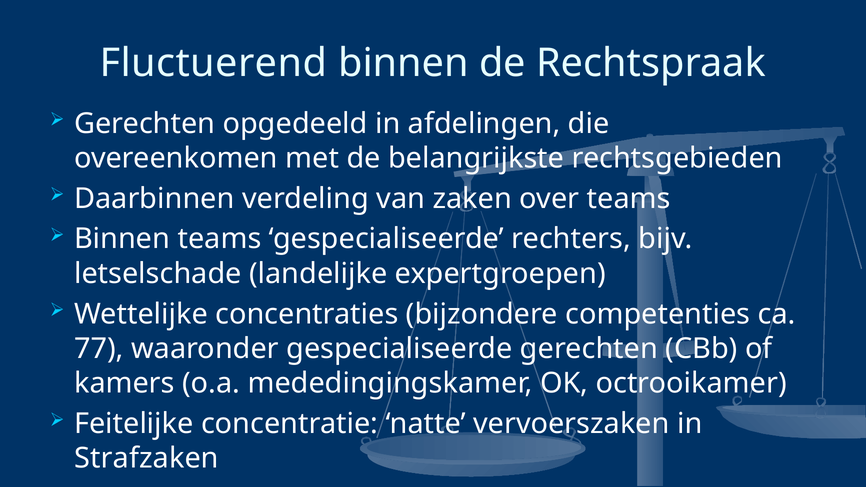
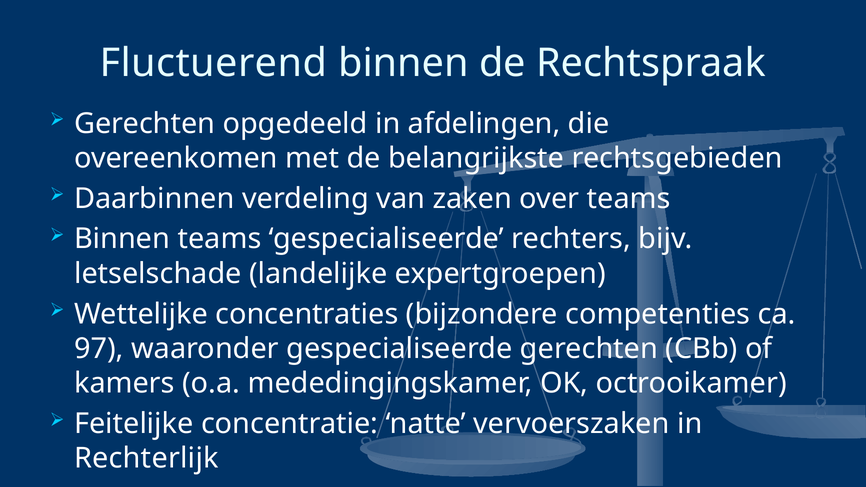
77: 77 -> 97 (99, 349)
Strafzaken: Strafzaken -> Rechterlijk (146, 458)
